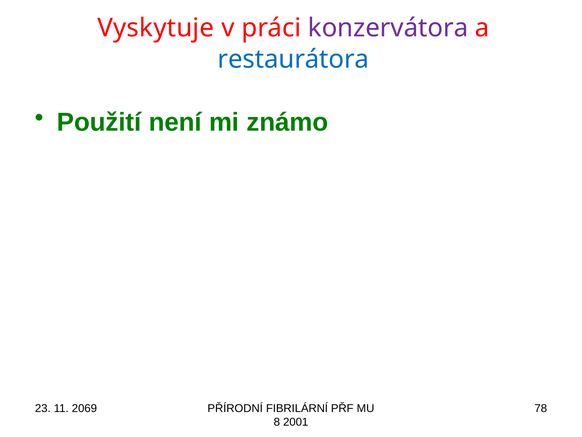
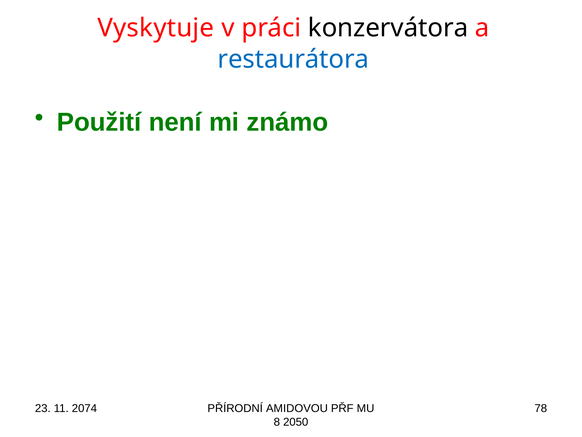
konzervátora colour: purple -> black (388, 28)
2069: 2069 -> 2074 (84, 408)
FIBRILÁRNÍ: FIBRILÁRNÍ -> AMIDOVOU (297, 408)
2001: 2001 -> 2050 (296, 422)
